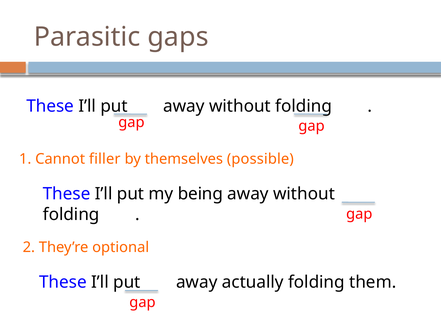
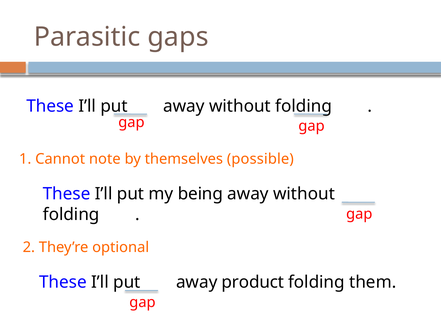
filler: filler -> note (105, 159)
actually: actually -> product (253, 282)
